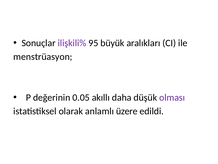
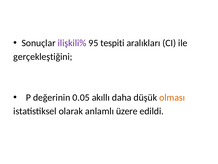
büyük: büyük -> tespiti (112, 43)
menstrüasyon: menstrüasyon -> gerçekleştiğini (43, 57)
olması colour: purple -> orange (172, 97)
